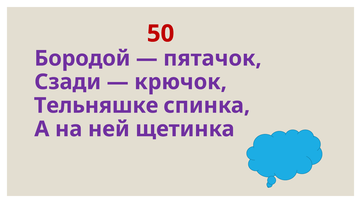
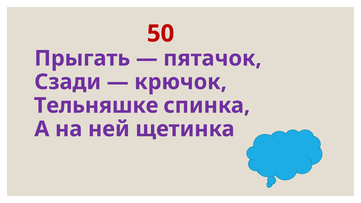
Бородой: Бородой -> Прыгать (82, 58)
